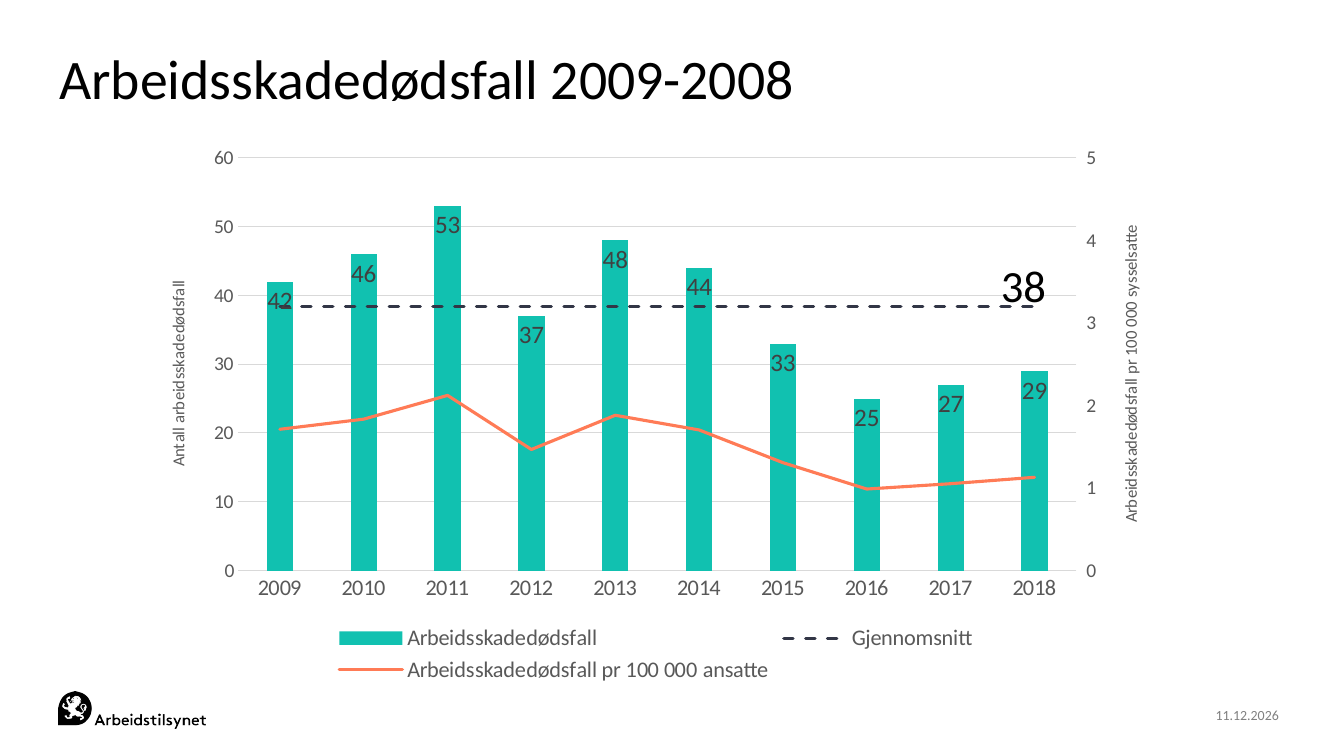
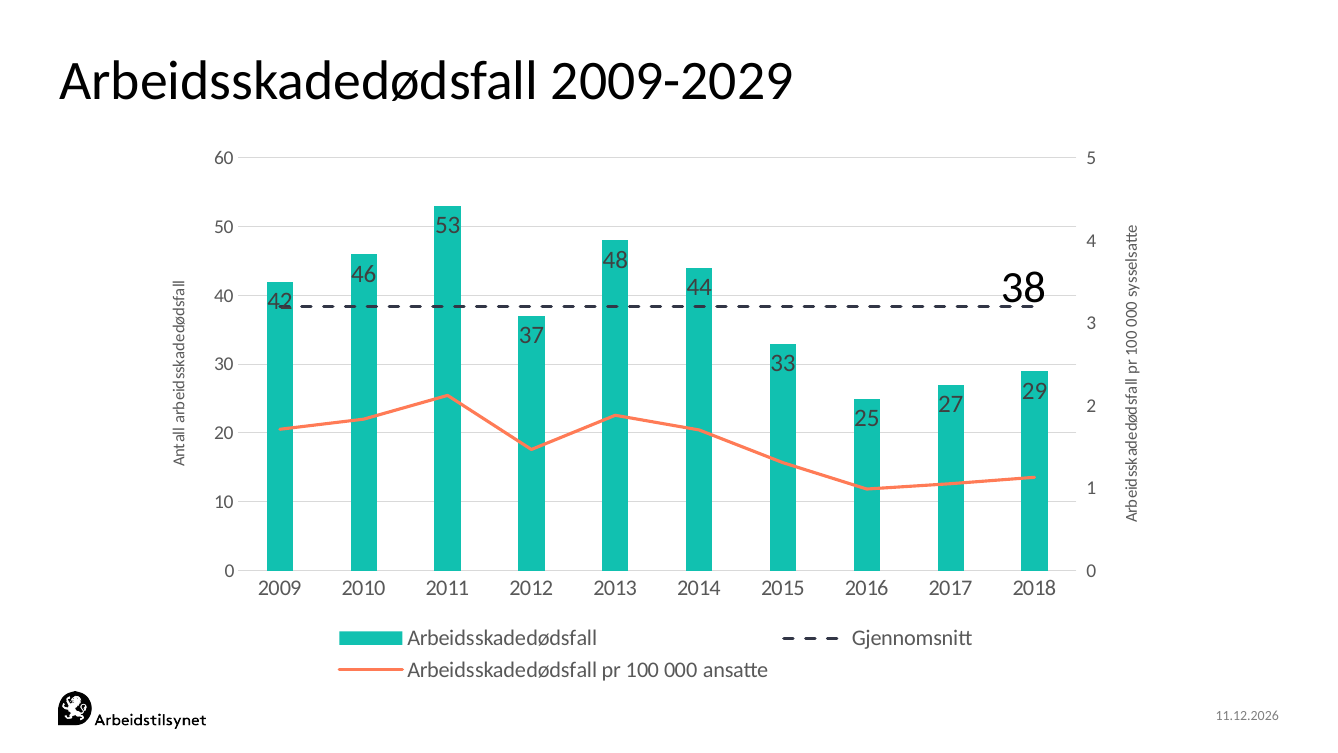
2009-2008: 2009-2008 -> 2009-2029 (672, 81)
